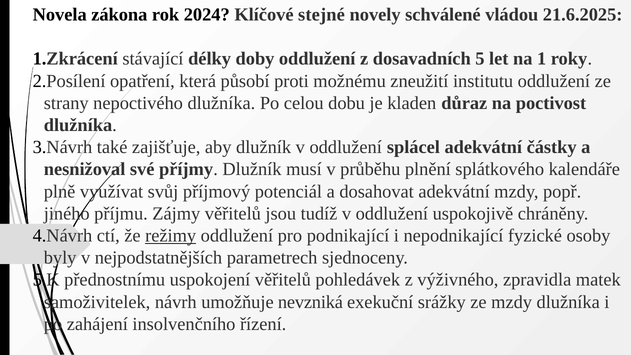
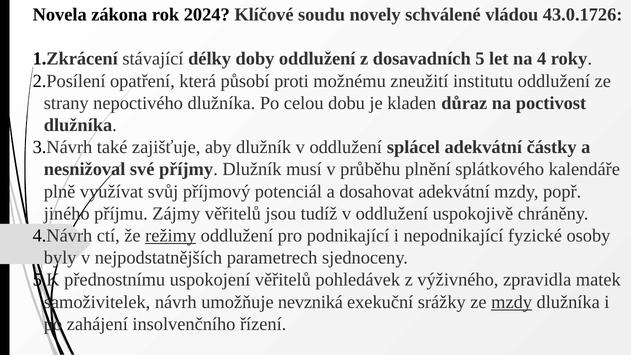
stejné: stejné -> soudu (322, 15)
21.6.2025: 21.6.2025 -> 43.0.1726 (583, 15)
1: 1 -> 4 (542, 59)
mzdy underline: none -> present (512, 302)
